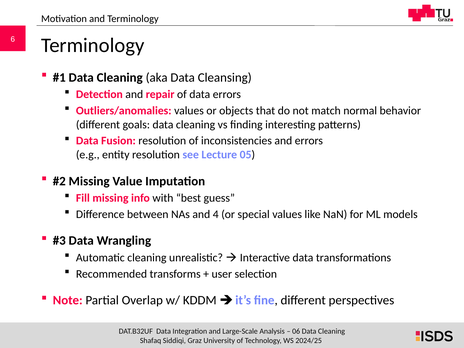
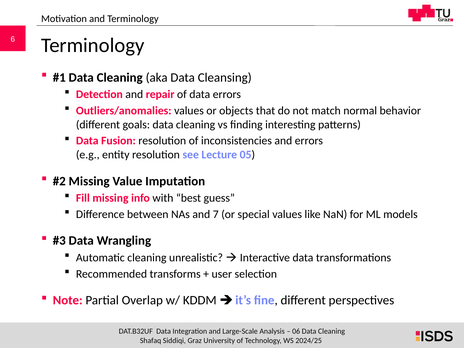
4: 4 -> 7 (216, 214)
